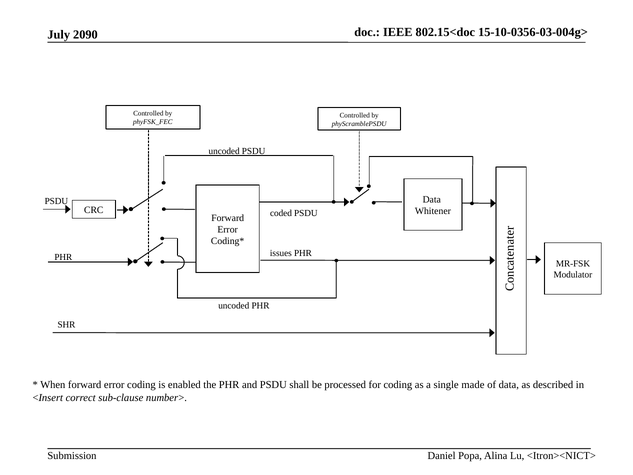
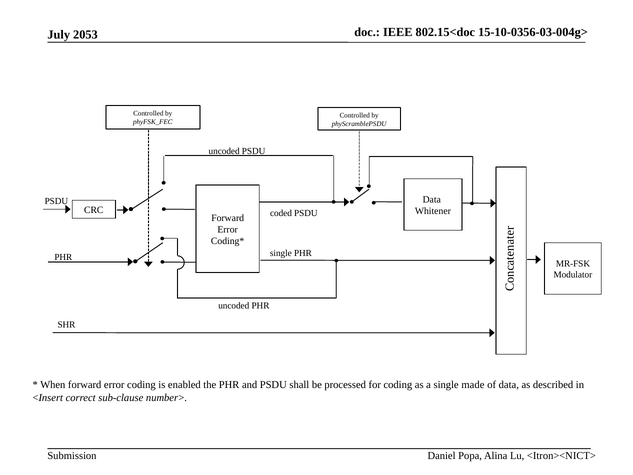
2090: 2090 -> 2053 (85, 35)
issues: issues -> single (281, 253)
